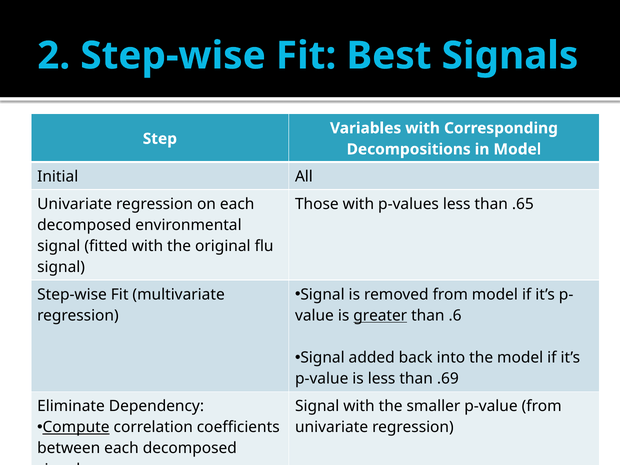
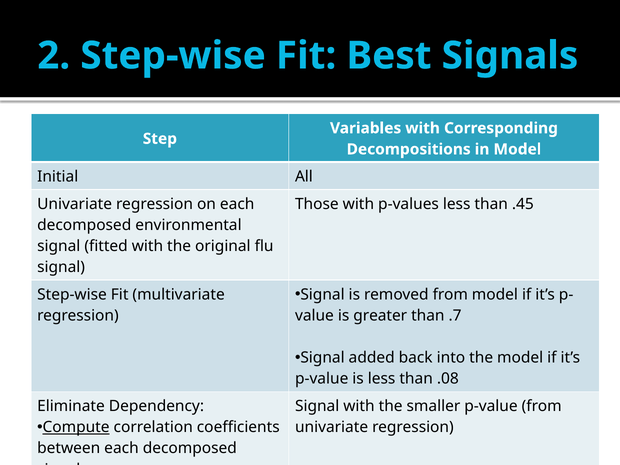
.65: .65 -> .45 (523, 204)
greater underline: present -> none (380, 316)
.6: .6 -> .7 (455, 316)
.69: .69 -> .08 (448, 379)
